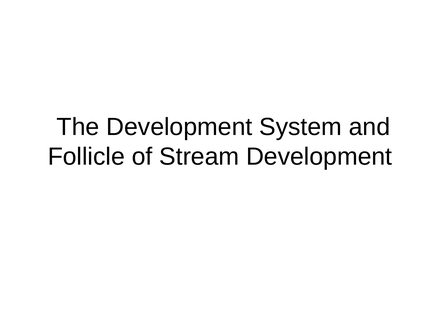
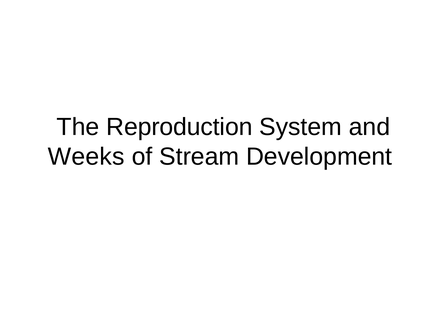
The Development: Development -> Reproduction (179, 127)
Follicle: Follicle -> Weeks (86, 157)
